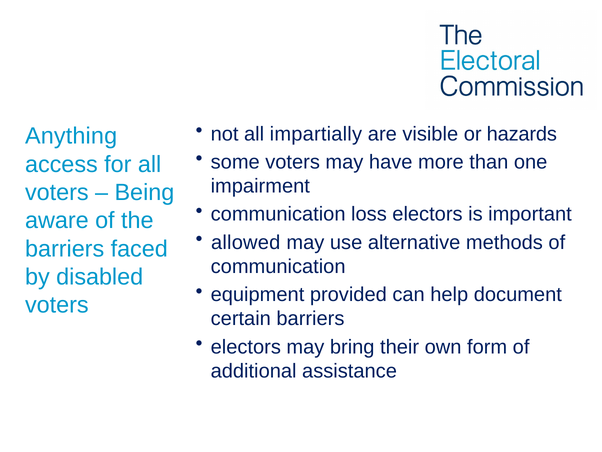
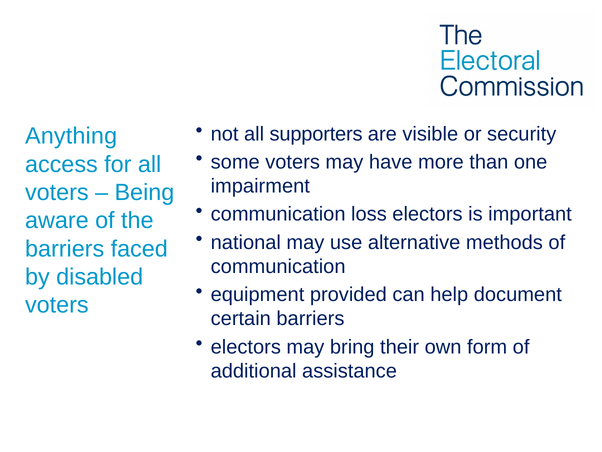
impartially: impartially -> supporters (316, 134)
hazards: hazards -> security (522, 134)
allowed: allowed -> national (246, 242)
